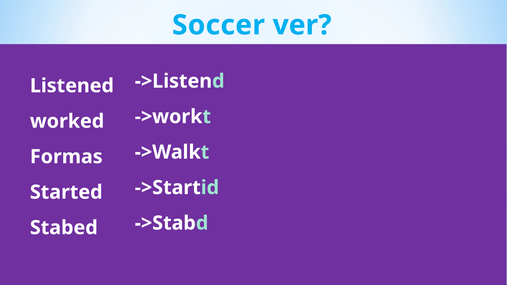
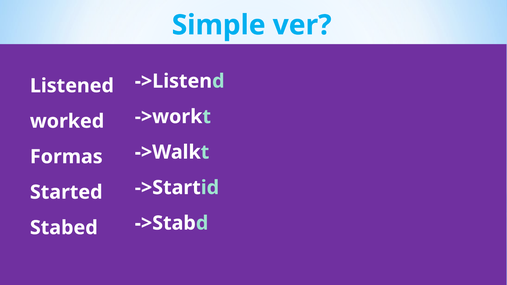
Soccer: Soccer -> Simple (219, 25)
